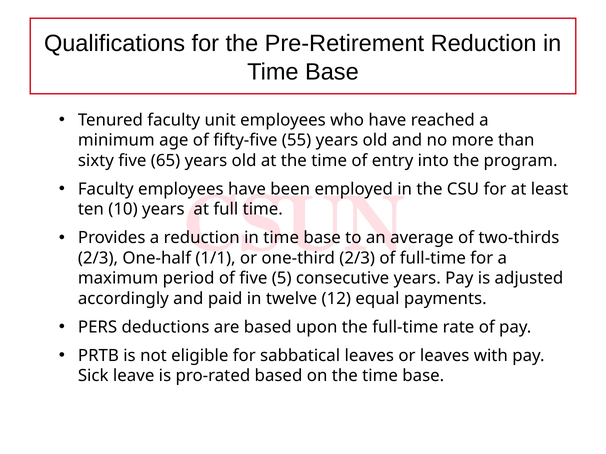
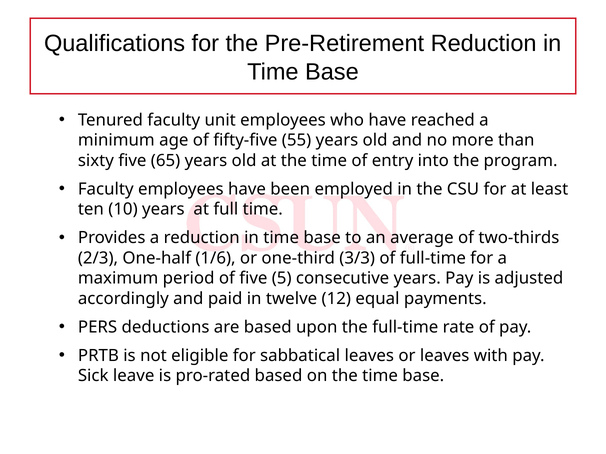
1/1: 1/1 -> 1/6 (216, 258)
one-third 2/3: 2/3 -> 3/3 (357, 258)
